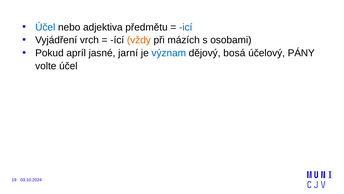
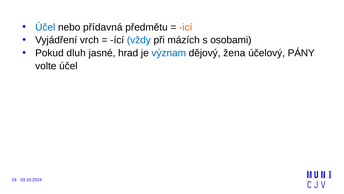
adjektiva: adjektiva -> přídavná (103, 27)
icí colour: blue -> orange (186, 27)
vždy colour: orange -> blue (139, 40)
apríl: apríl -> dluh (76, 53)
jarní: jarní -> hrad (128, 53)
bosá: bosá -> žena (234, 53)
